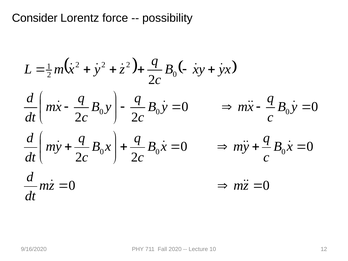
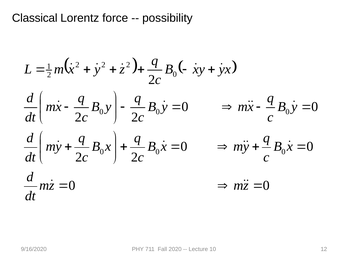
Consider: Consider -> Classical (35, 18)
